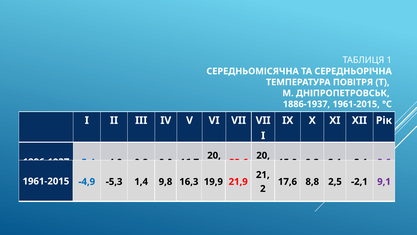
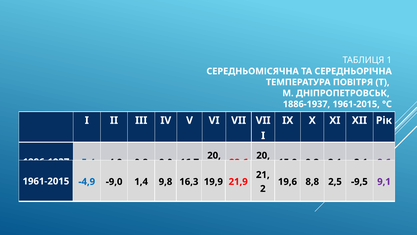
-5,3: -5,3 -> -9,0 (114, 181)
17,6: 17,6 -> 19,6 (287, 181)
-2,1: -2,1 -> -9,5 (359, 181)
